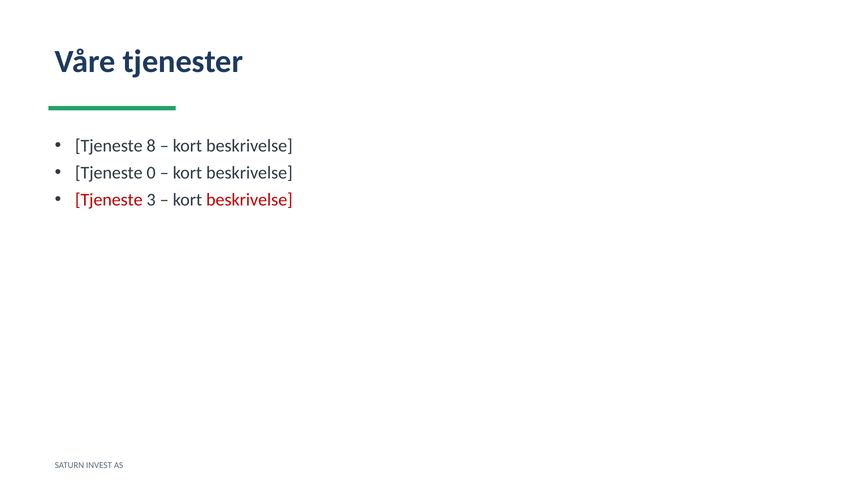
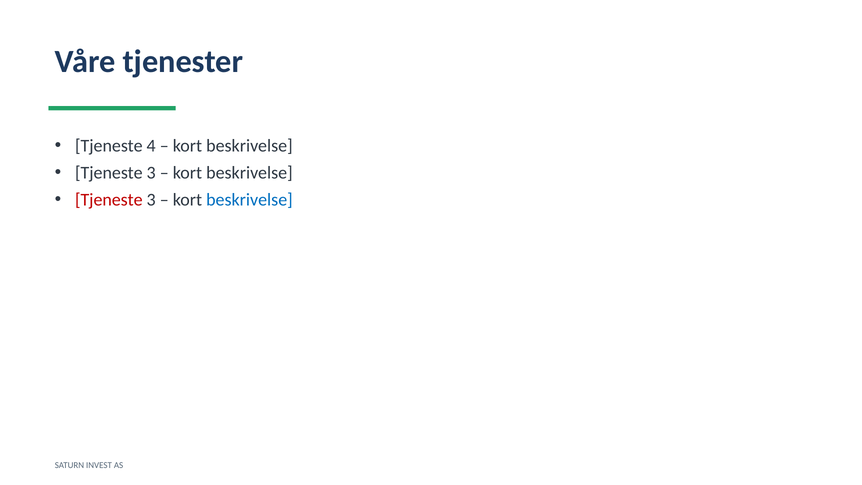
8: 8 -> 4 (151, 146)
0: 0 -> 3 (151, 173)
beskrivelse colour: red -> blue (249, 200)
